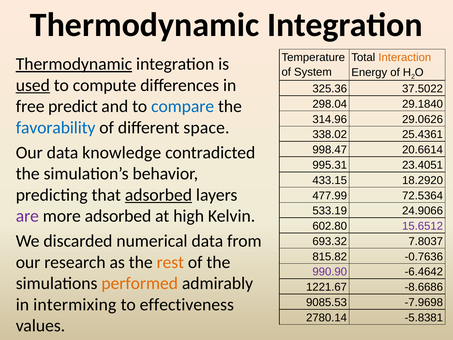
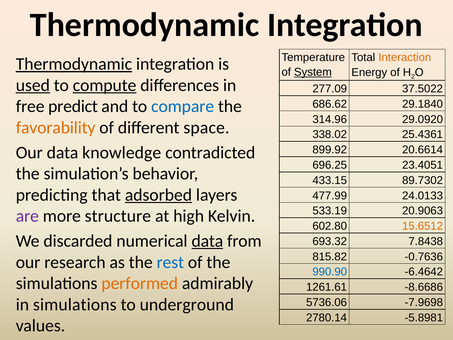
System underline: none -> present (313, 72)
compute underline: none -> present (105, 85)
325.36: 325.36 -> 277.09 (330, 89)
298.04: 298.04 -> 686.62 (330, 104)
29.0626: 29.0626 -> 29.0920 (423, 119)
favorability colour: blue -> orange (56, 128)
998.47: 998.47 -> 899.92 (330, 150)
995.31: 995.31 -> 696.25 (330, 165)
18.2920: 18.2920 -> 89.7302 (423, 180)
72.5364: 72.5364 -> 24.0133 (423, 195)
24.9066: 24.9066 -> 20.9063 (423, 211)
more adsorbed: adsorbed -> structure (118, 216)
15.6512 colour: purple -> orange (423, 226)
data underline: none -> present (207, 241)
7.8037: 7.8037 -> 7.8438 (426, 241)
rest colour: orange -> blue (170, 262)
990.90 colour: purple -> blue (330, 272)
1221.67: 1221.67 -> 1261.61 (327, 287)
9085.53: 9085.53 -> 5736.06 (327, 302)
in intermixing: intermixing -> simulations (75, 304)
effectiveness: effectiveness -> underground (187, 304)
-5.8381: -5.8381 -> -5.8981 (424, 317)
